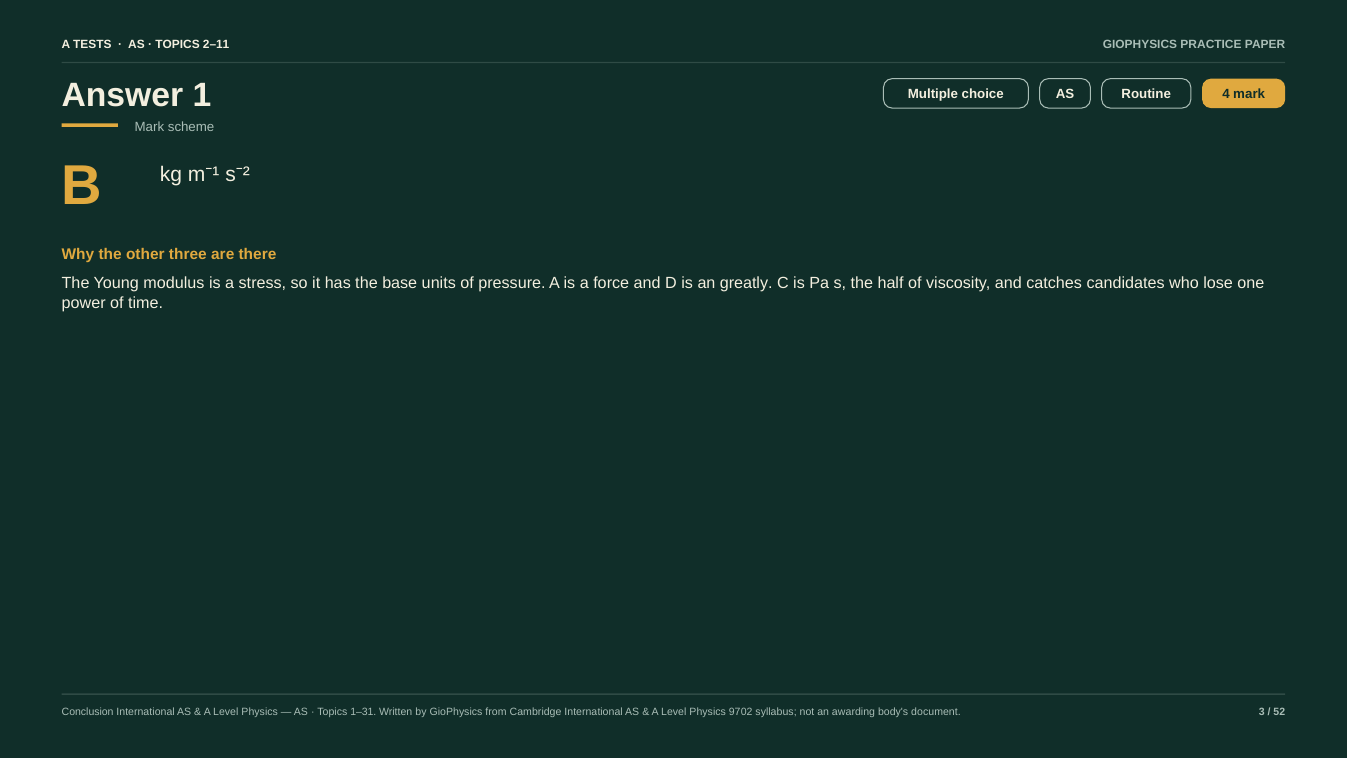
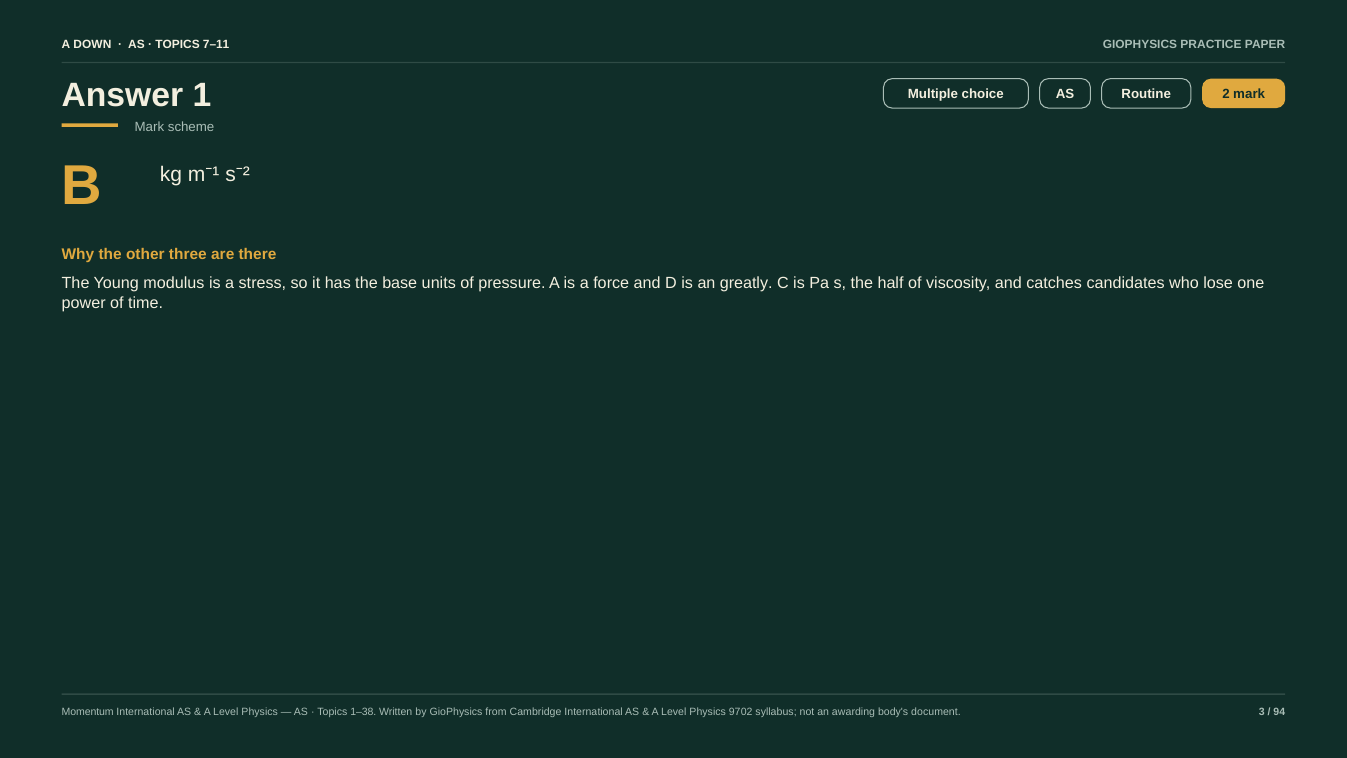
TESTS: TESTS -> DOWN (92, 44)
2–11: 2–11 -> 7–11 (216, 44)
4: 4 -> 2 (1226, 94)
Conclusion: Conclusion -> Momentum (88, 711)
1–31: 1–31 -> 1–38 (363, 711)
52: 52 -> 94 (1279, 711)
